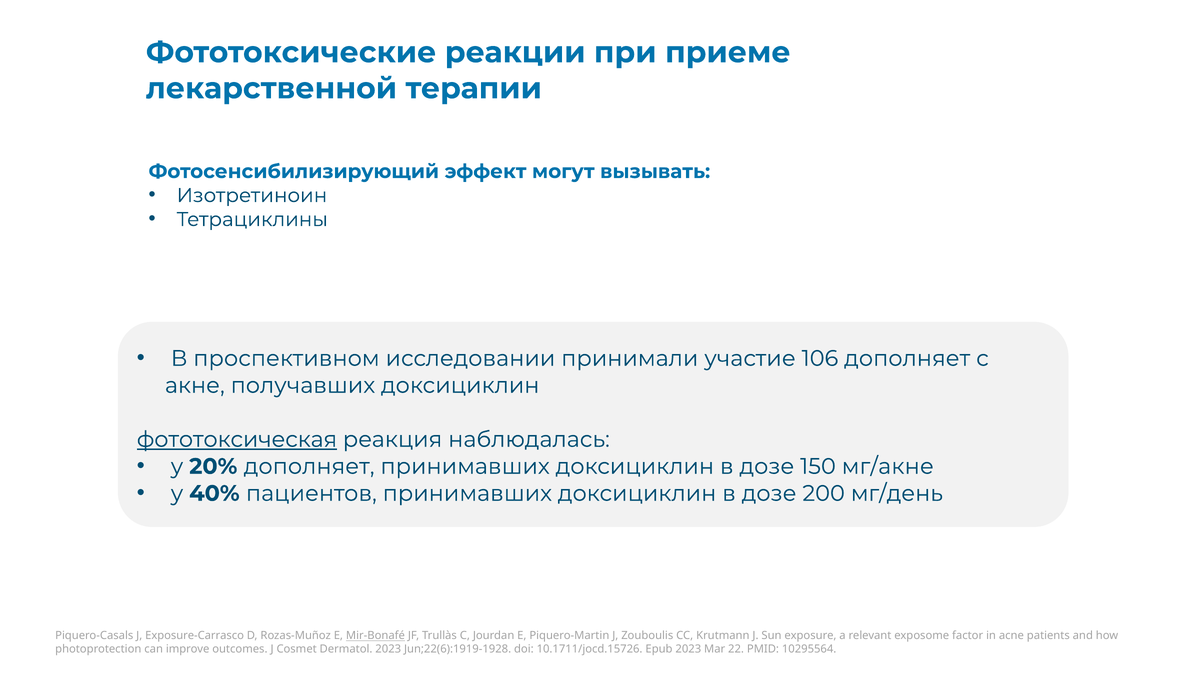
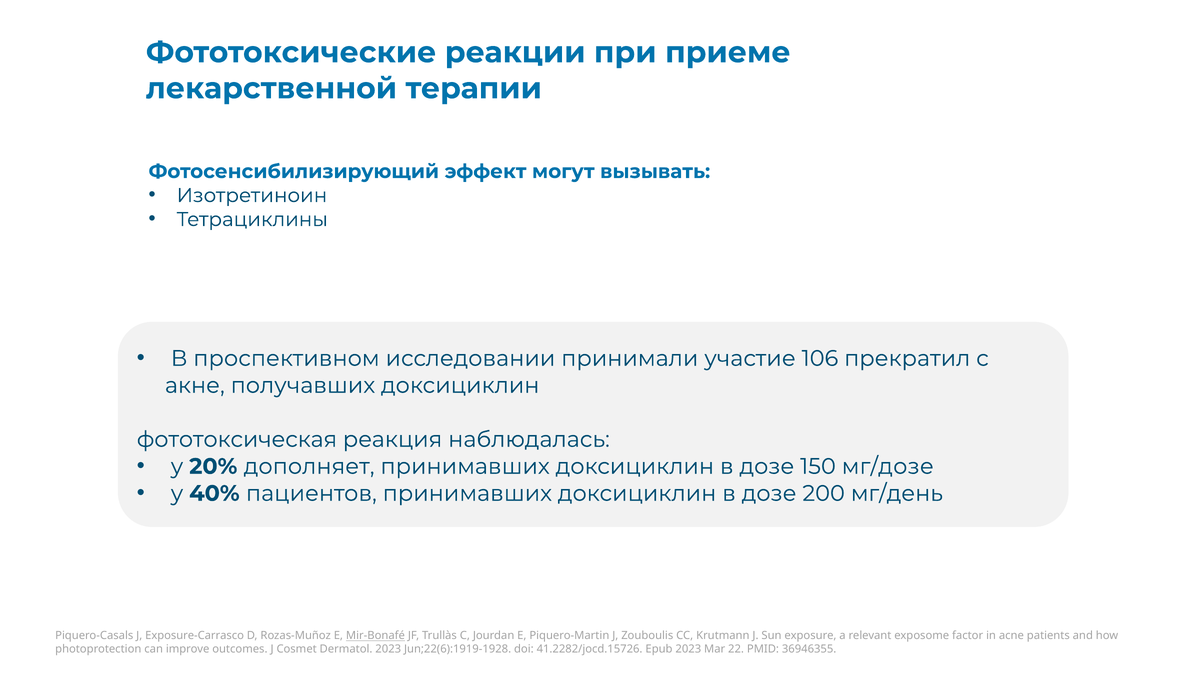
106 дополняет: дополняет -> прекратил (907, 358)
фототоксическая underline: present -> none (237, 439)
мг/акне: мг/акне -> мг/дозе (888, 466)
10.1711/jocd.15726: 10.1711/jocd.15726 -> 41.2282/jocd.15726 (590, 649)
10295564: 10295564 -> 36946355 (809, 649)
